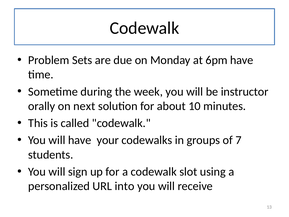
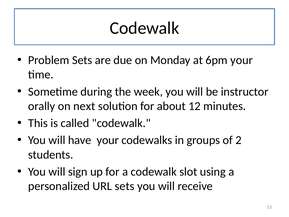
6pm have: have -> your (242, 60)
10: 10 -> 12 (195, 106)
7: 7 -> 2 (238, 140)
URL into: into -> sets (125, 186)
